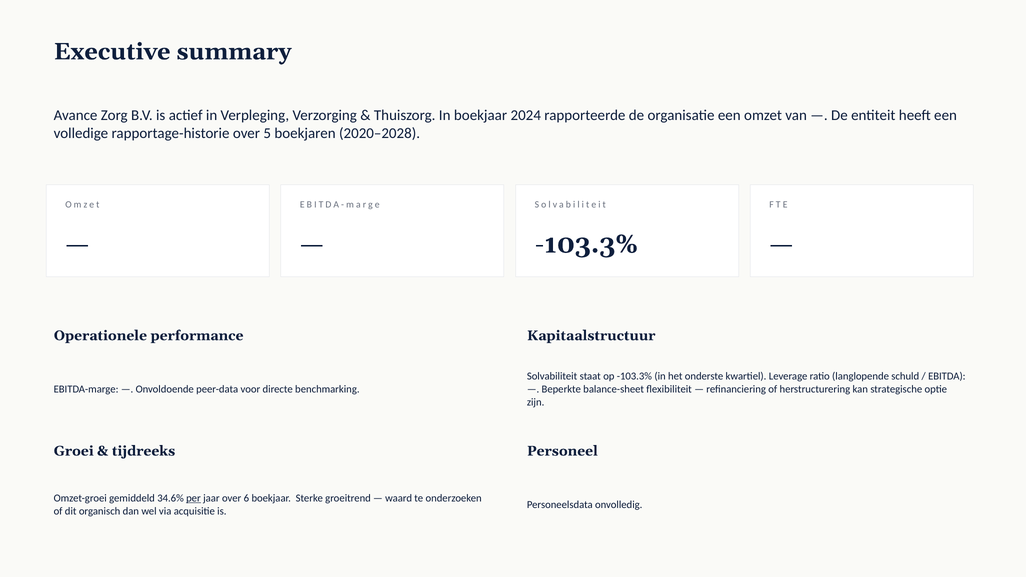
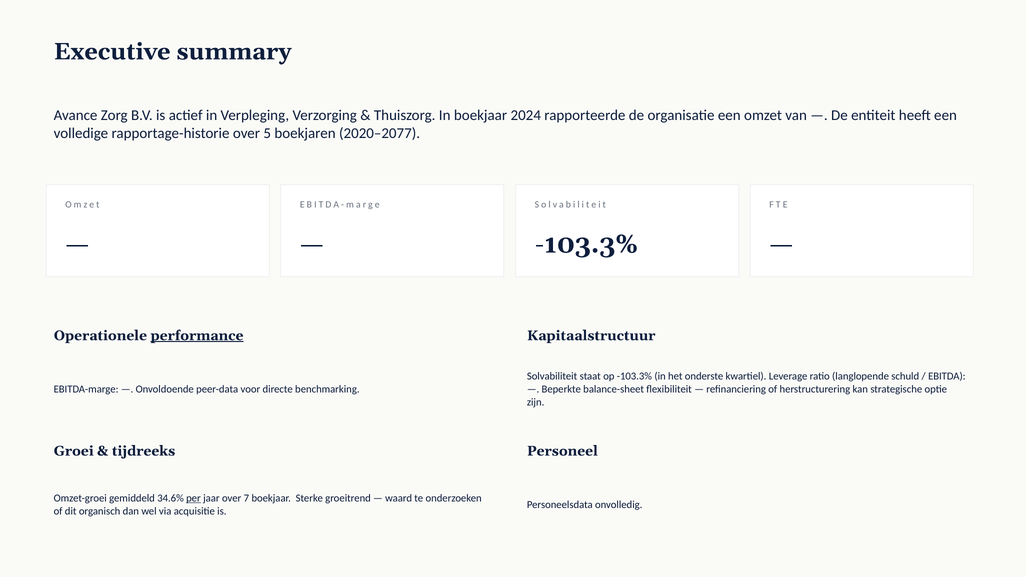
2020–2028: 2020–2028 -> 2020–2077 (380, 133)
performance underline: none -> present (197, 336)
6: 6 -> 7 (246, 498)
